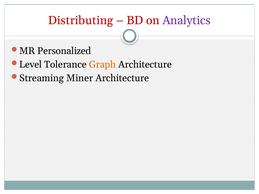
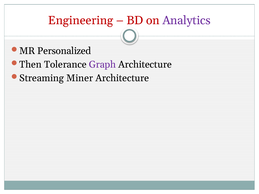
Distributing: Distributing -> Engineering (81, 20)
Level: Level -> Then (31, 65)
Graph colour: orange -> purple (102, 65)
